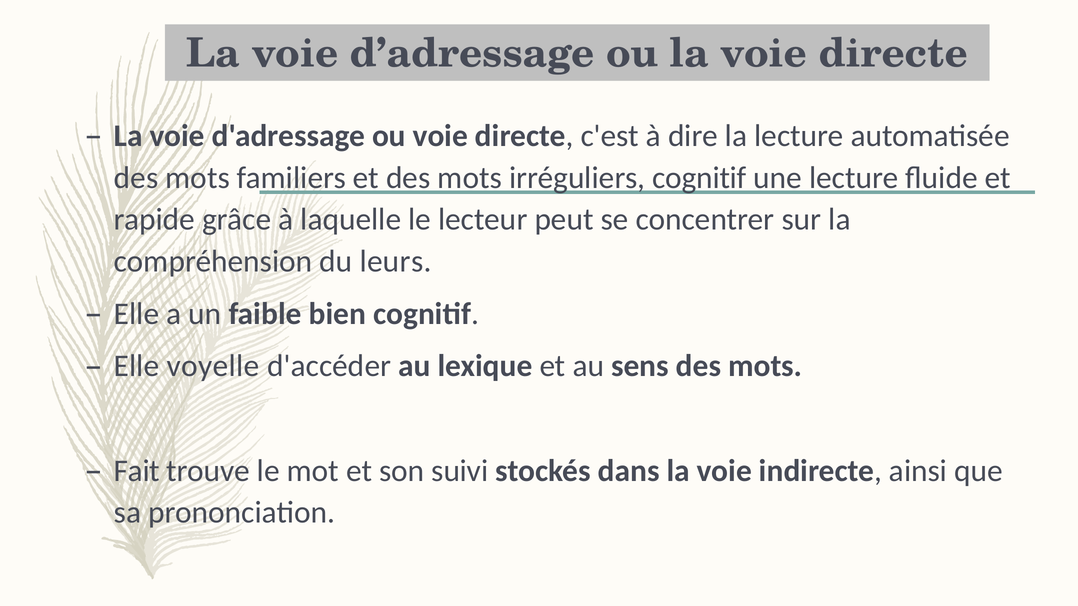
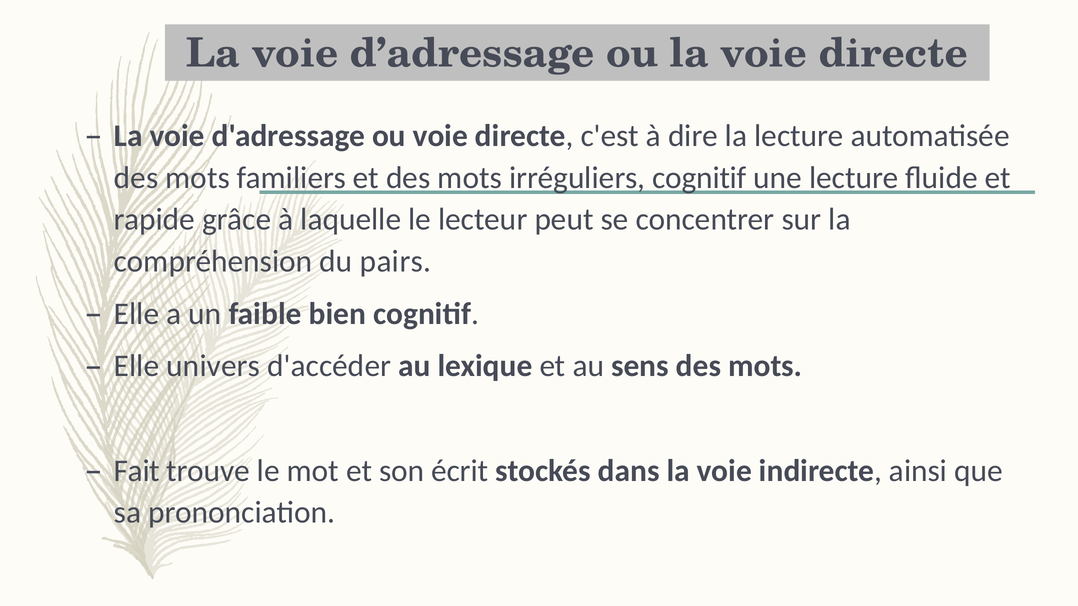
leurs: leurs -> pairs (396, 262)
voyelle: voyelle -> univers (213, 366)
suivi: suivi -> écrit (460, 471)
